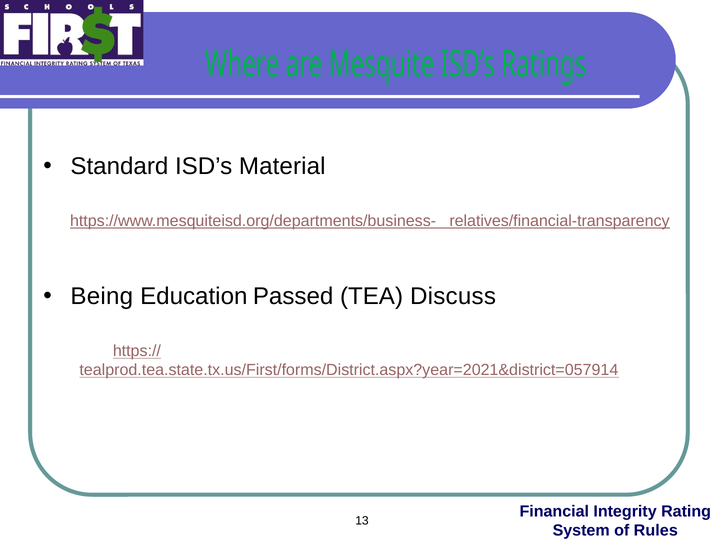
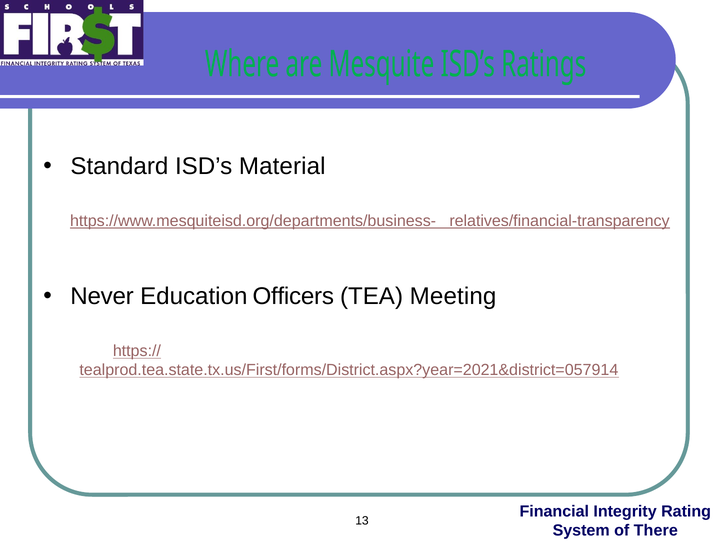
Being: Being -> Never (102, 296)
Passed: Passed -> Officers (293, 296)
Discuss: Discuss -> Meeting (453, 296)
Rules: Rules -> There (656, 531)
